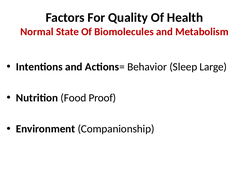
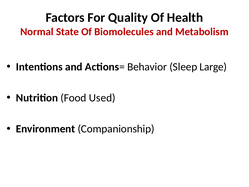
Proof: Proof -> Used (102, 98)
